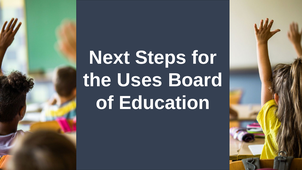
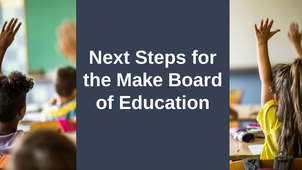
Uses: Uses -> Make (140, 80)
